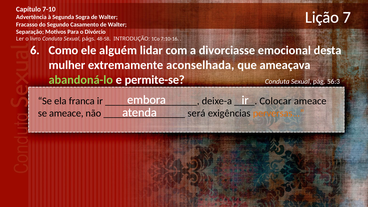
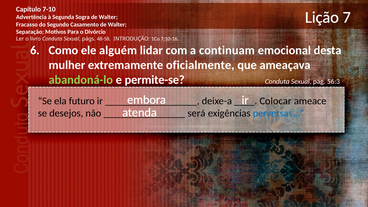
divorciasse: divorciasse -> continuam (227, 50)
aconselhada: aconselhada -> oficialmente (200, 65)
franca: franca -> futuro (82, 101)
se ameace: ameace -> desejos (66, 113)
perversas colour: orange -> blue (279, 113)
